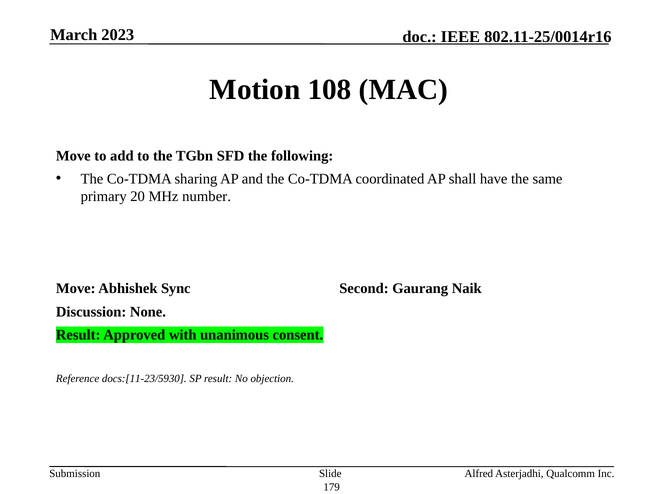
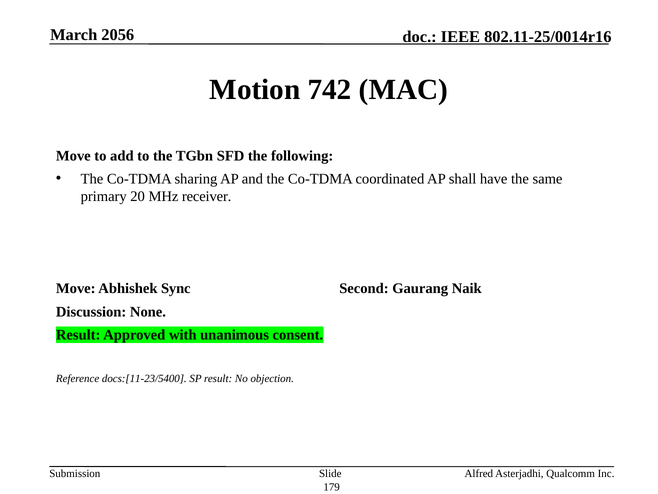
2023: 2023 -> 2056 (118, 35)
108: 108 -> 742 (330, 90)
number: number -> receiver (207, 196)
docs:[11-23/5930: docs:[11-23/5930 -> docs:[11-23/5400 (144, 378)
